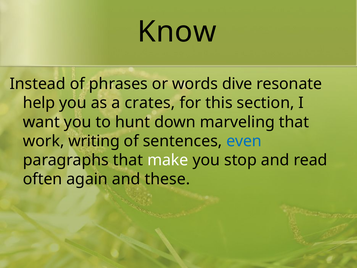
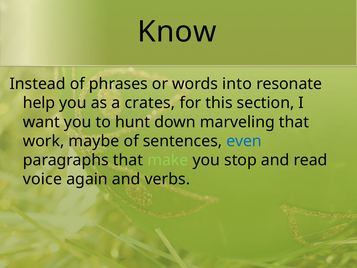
dive: dive -> into (237, 84)
writing: writing -> maybe (94, 141)
make colour: white -> light green (168, 160)
often: often -> voice (42, 179)
these: these -> verbs (167, 179)
